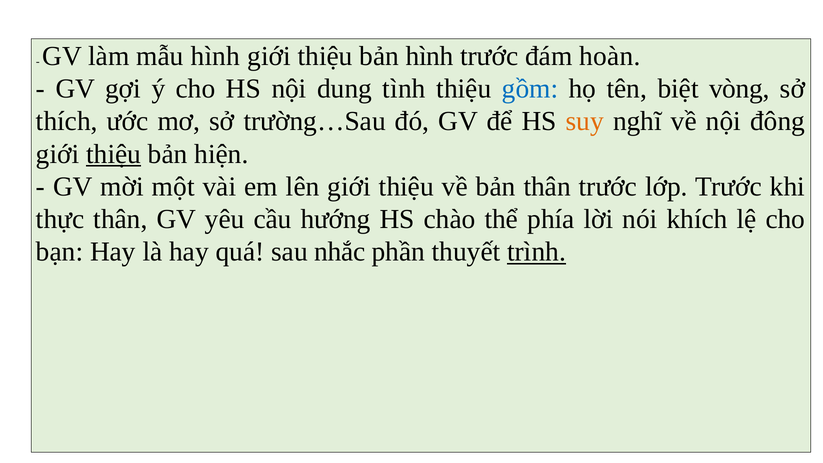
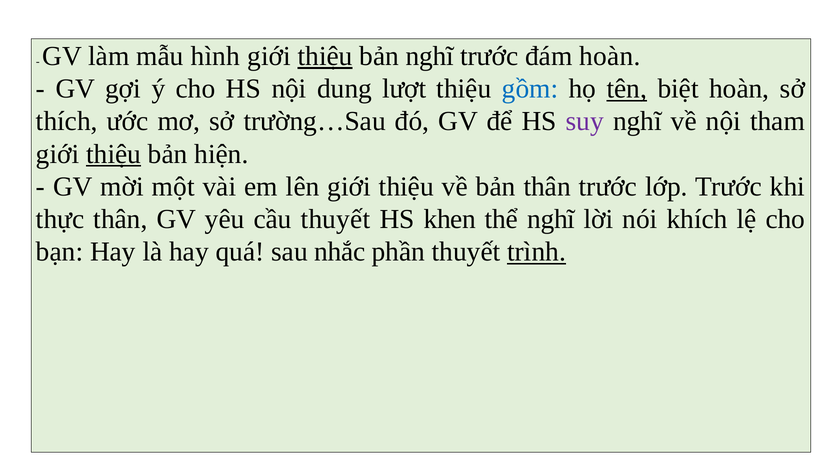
thiệu underline: none -> present (325, 56)
bản hình: hình -> nghĩ (430, 56)
tình: tình -> lượt (404, 89)
tên underline: none -> present (627, 89)
biệt vòng: vòng -> hoàn (739, 89)
suy colour: orange -> purple (585, 121)
đông: đông -> tham (778, 121)
cầu hướng: hướng -> thuyết (335, 219)
chào: chào -> khen (450, 219)
thể phía: phía -> nghĩ (551, 219)
